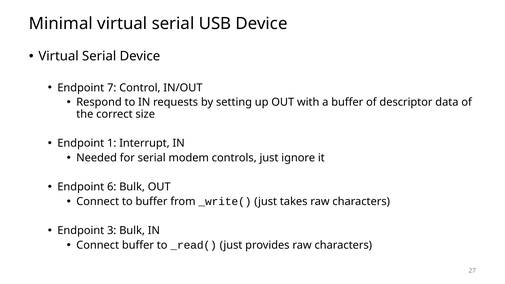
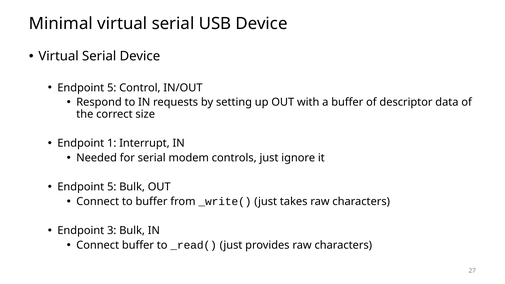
7: 7 -> 5 (112, 88)
6: 6 -> 5 (112, 187)
